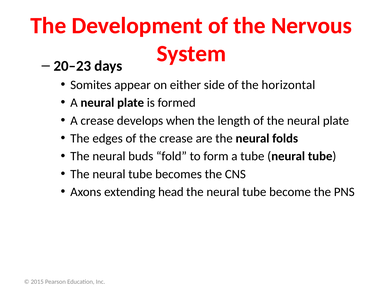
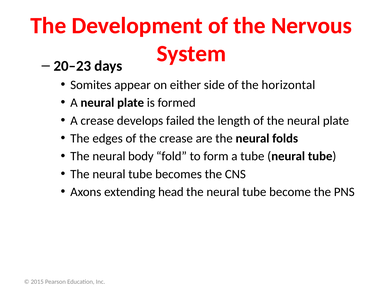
when: when -> failed (180, 121)
buds: buds -> body (141, 156)
